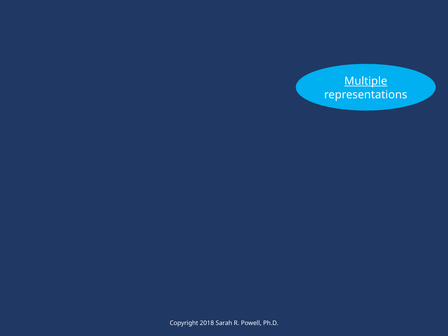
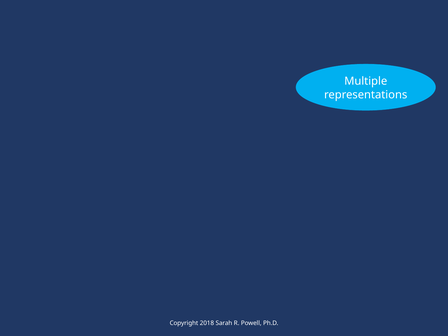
Multiple underline: present -> none (366, 81)
